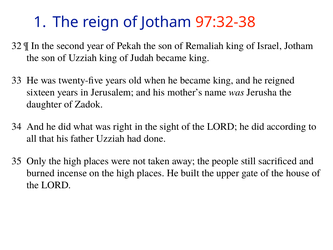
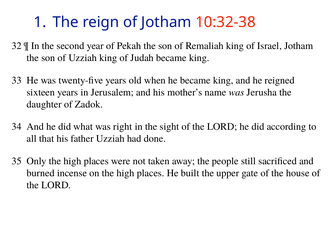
97:32-38: 97:32-38 -> 10:32-38 (225, 22)
